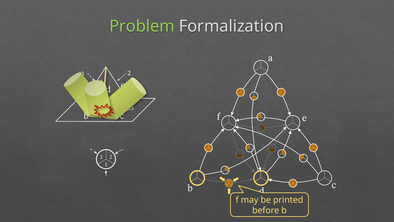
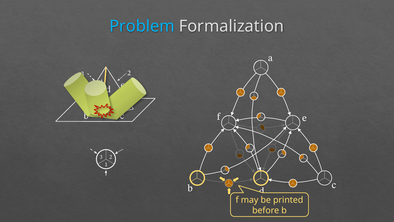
Problem colour: light green -> light blue (142, 26)
